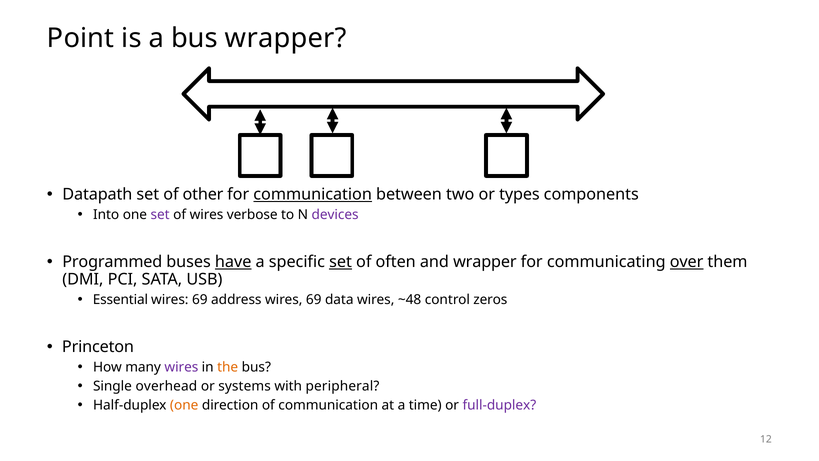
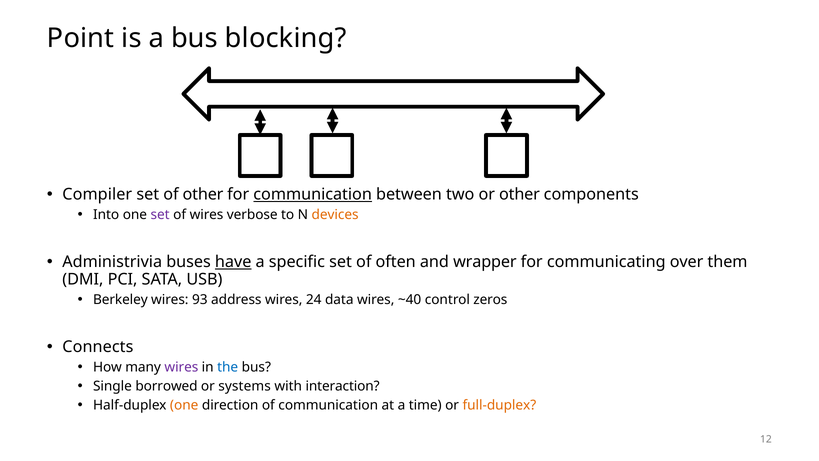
bus wrapper: wrapper -> blocking (286, 38)
Datapath: Datapath -> Compiler (97, 194)
or types: types -> other (519, 194)
devices colour: purple -> orange (335, 215)
Programmed: Programmed -> Administrivia (112, 262)
set underline: present -> none (341, 262)
over underline: present -> none (687, 262)
Essential: Essential -> Berkeley (120, 300)
69: 69 -> 93 (200, 300)
address wires 69: 69 -> 24 (314, 300)
~48: ~48 -> ~40 (410, 300)
Princeton: Princeton -> Connects (98, 347)
the colour: orange -> blue (228, 367)
overhead: overhead -> borrowed (167, 386)
peripheral: peripheral -> interaction (343, 386)
full-duplex colour: purple -> orange (499, 405)
